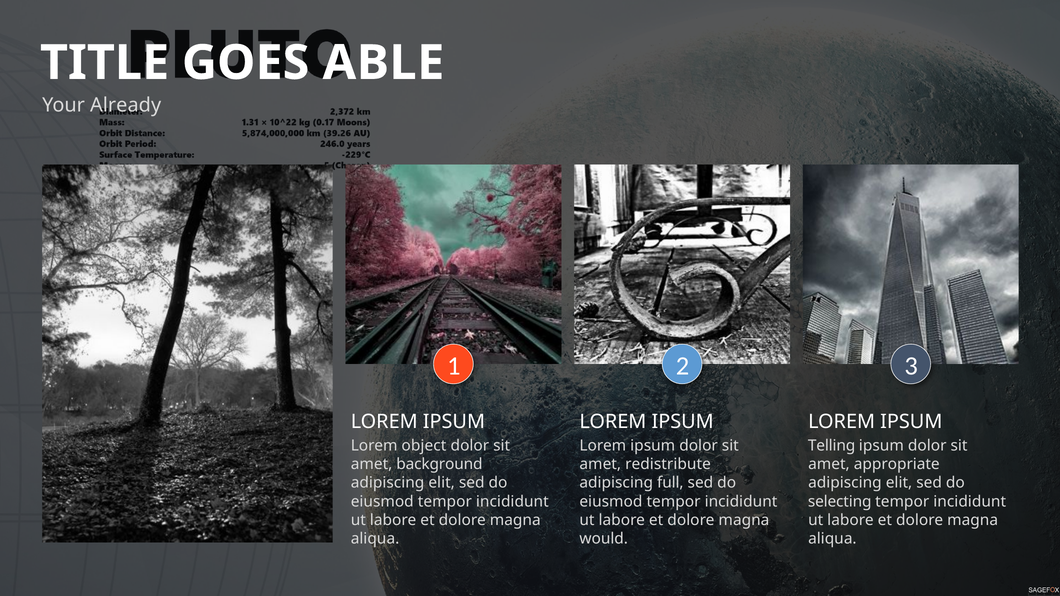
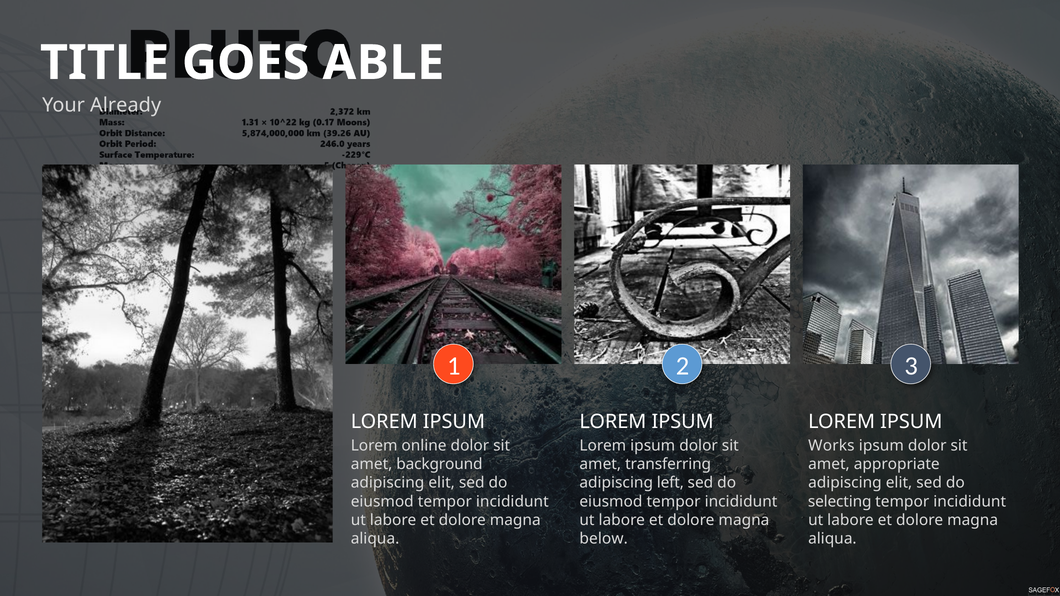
object: object -> online (424, 446)
Telling: Telling -> Works (831, 446)
redistribute: redistribute -> transferring (668, 465)
full: full -> left (670, 483)
would: would -> below (604, 539)
